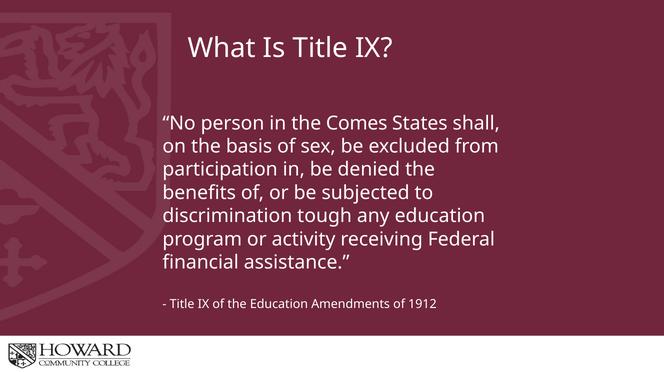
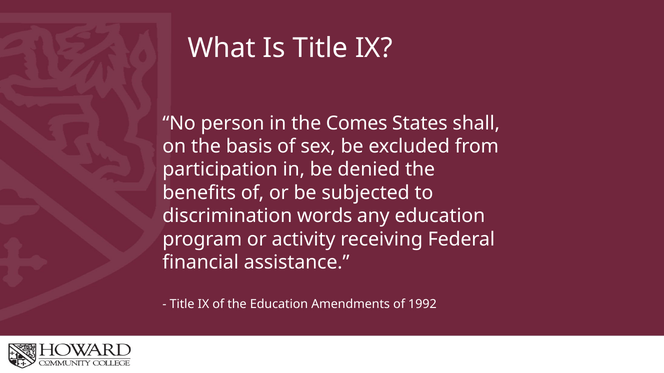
tough: tough -> words (325, 216)
1912: 1912 -> 1992 (422, 305)
